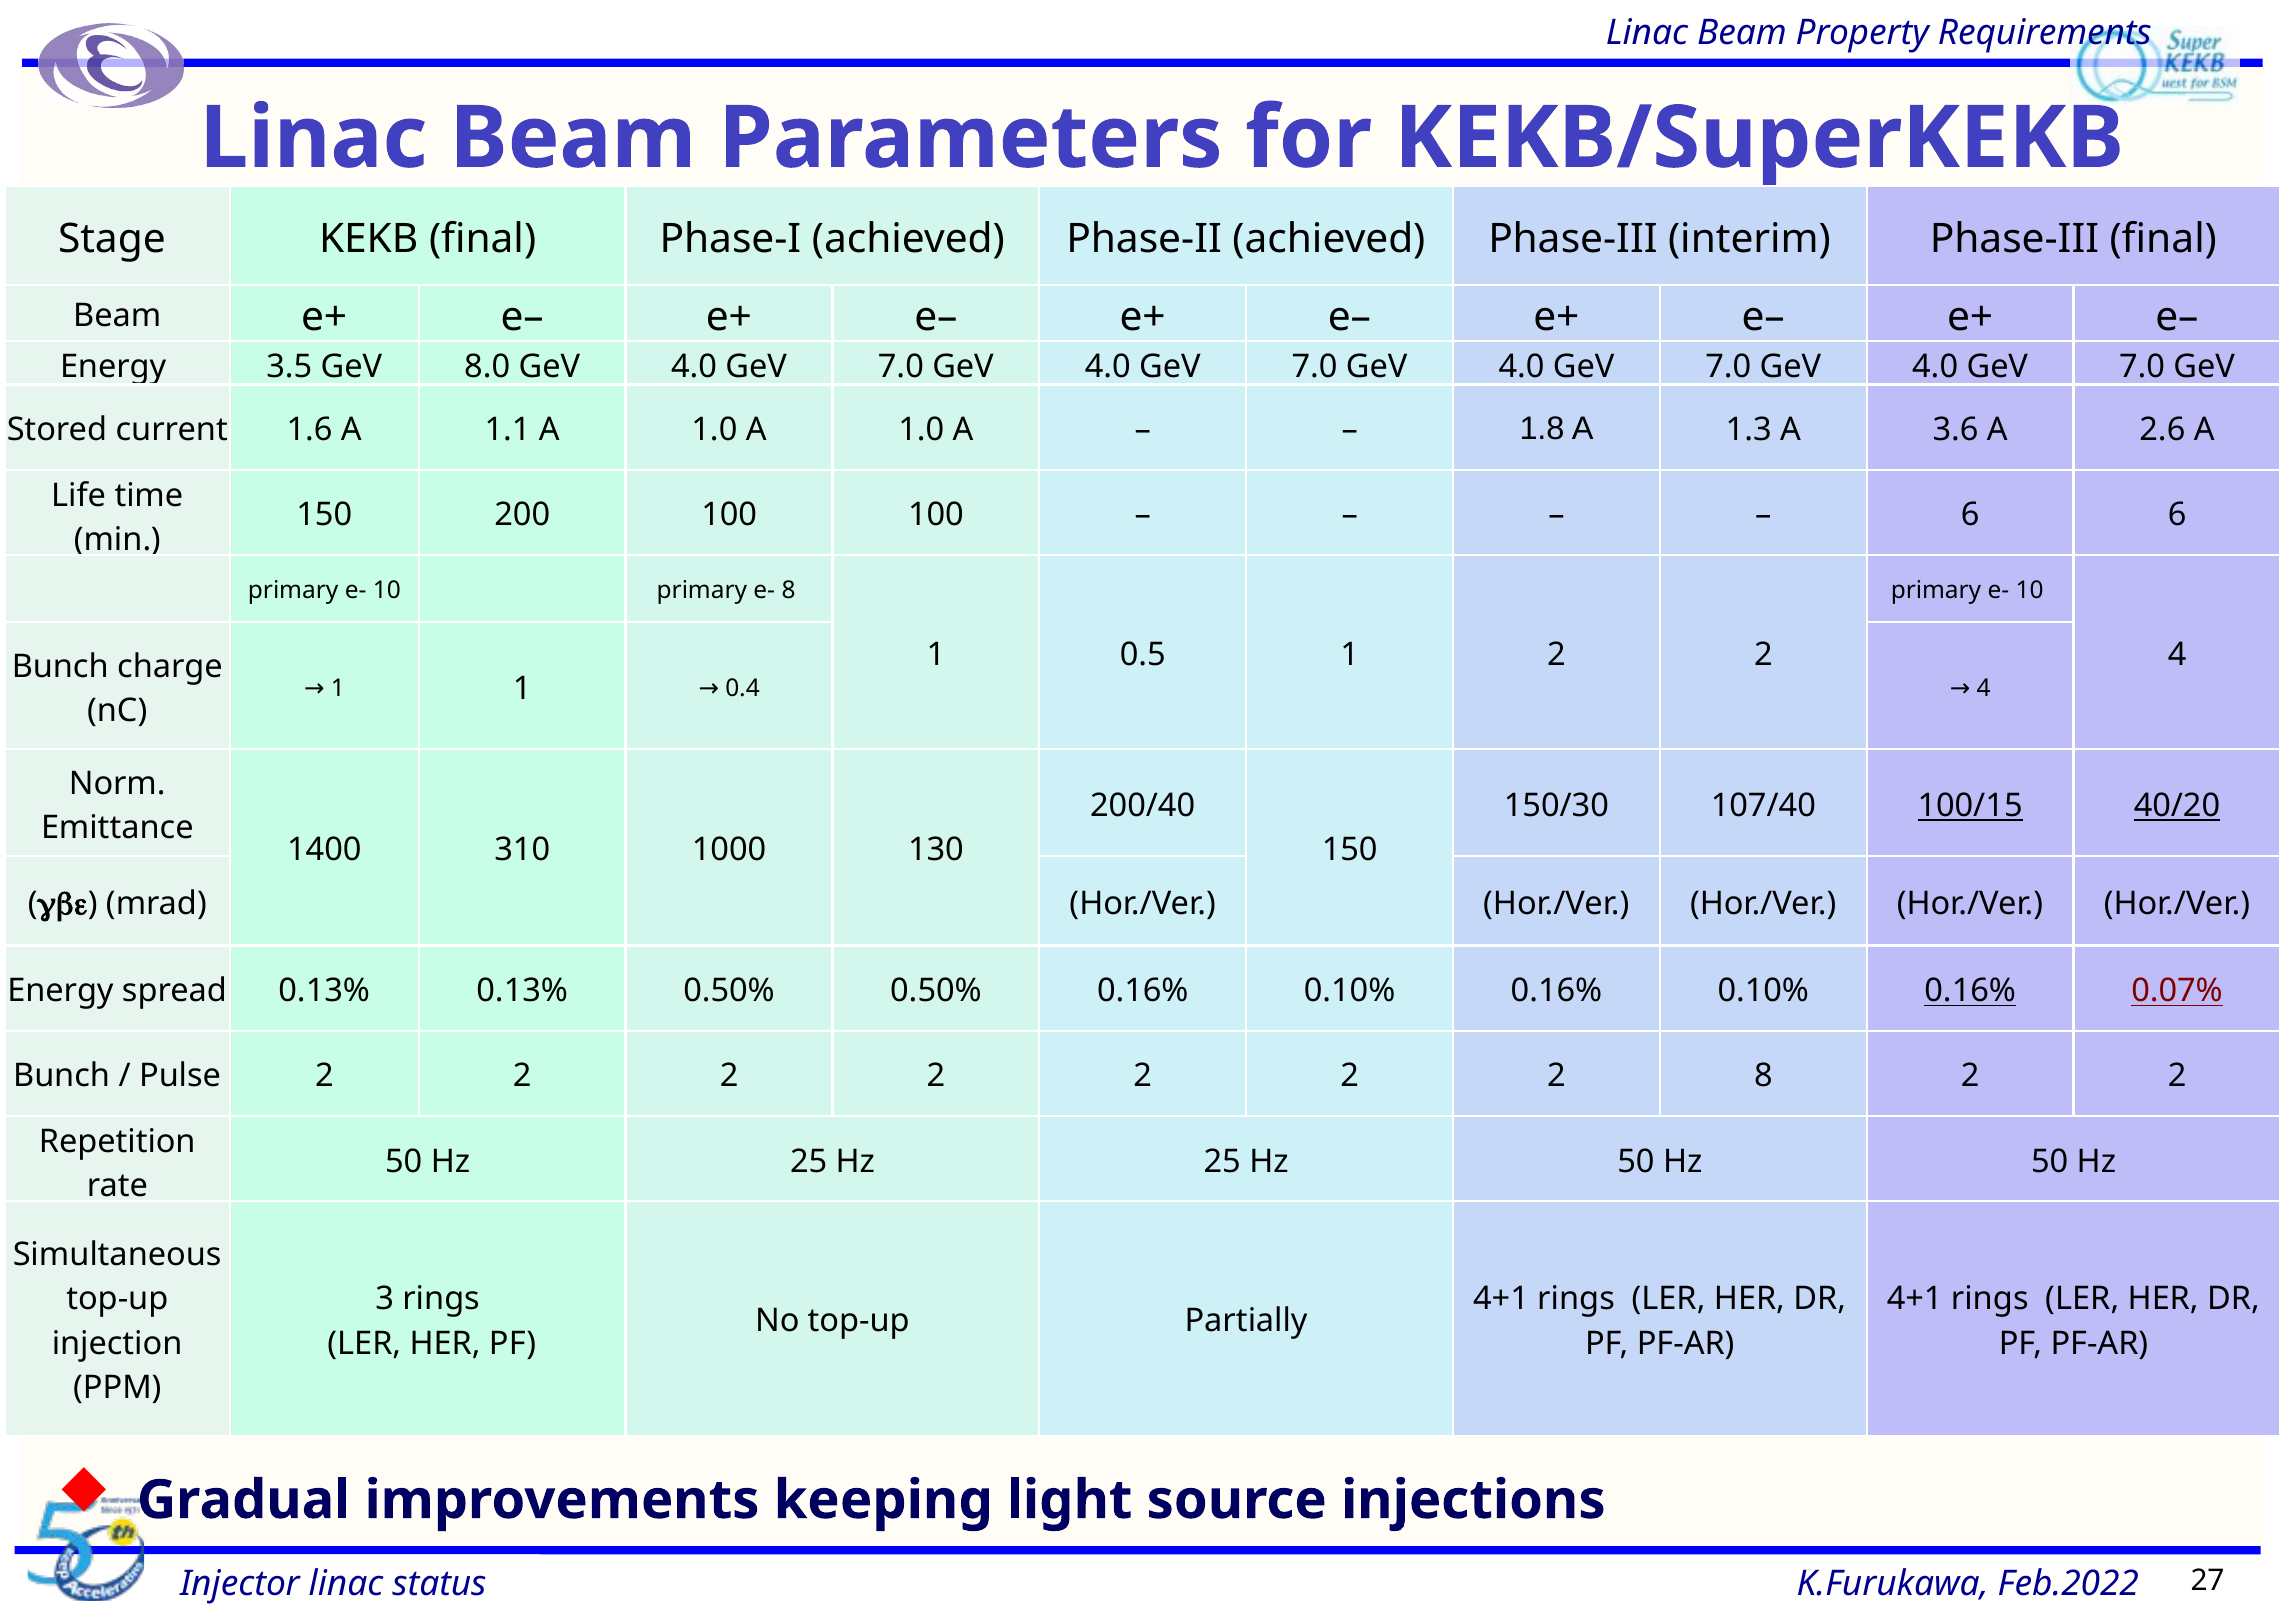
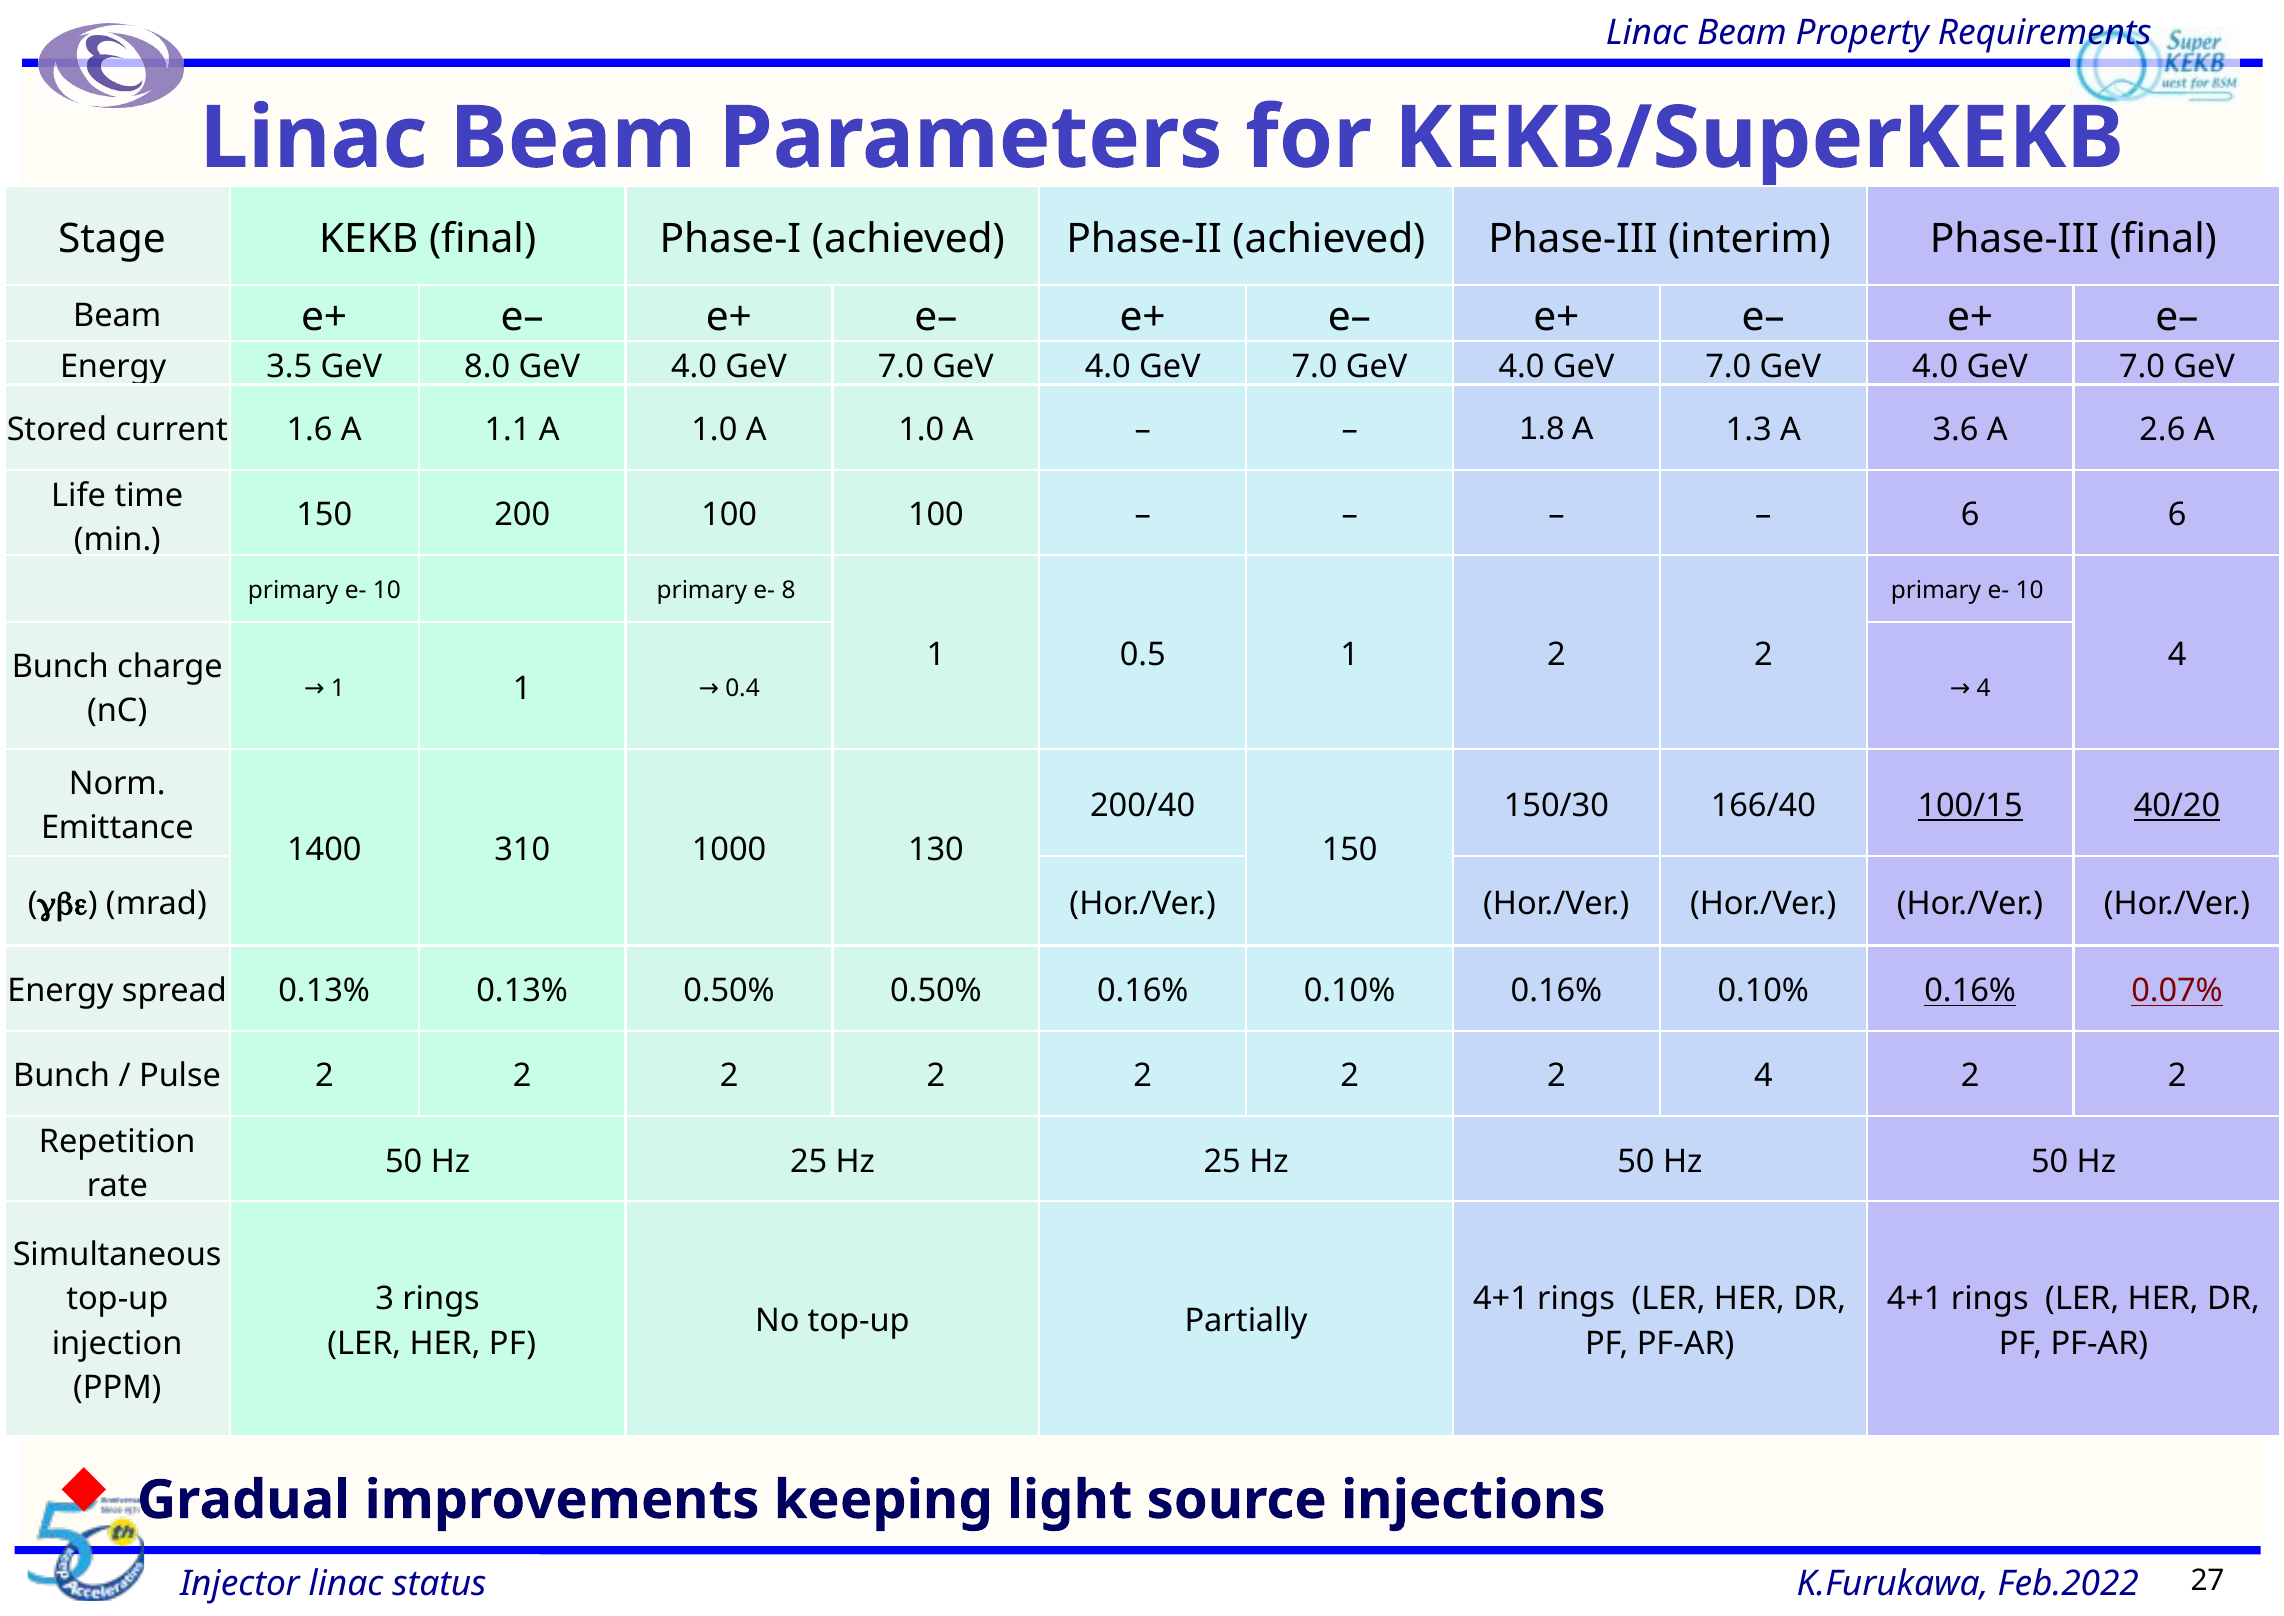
107/40: 107/40 -> 166/40 (1763, 806)
2 8: 8 -> 4 (1763, 1076)
